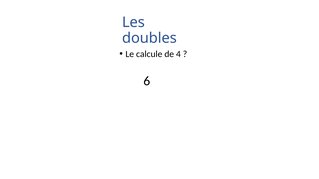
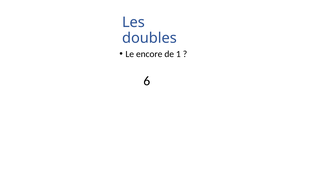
calcule: calcule -> encore (149, 54)
4: 4 -> 1 (178, 54)
